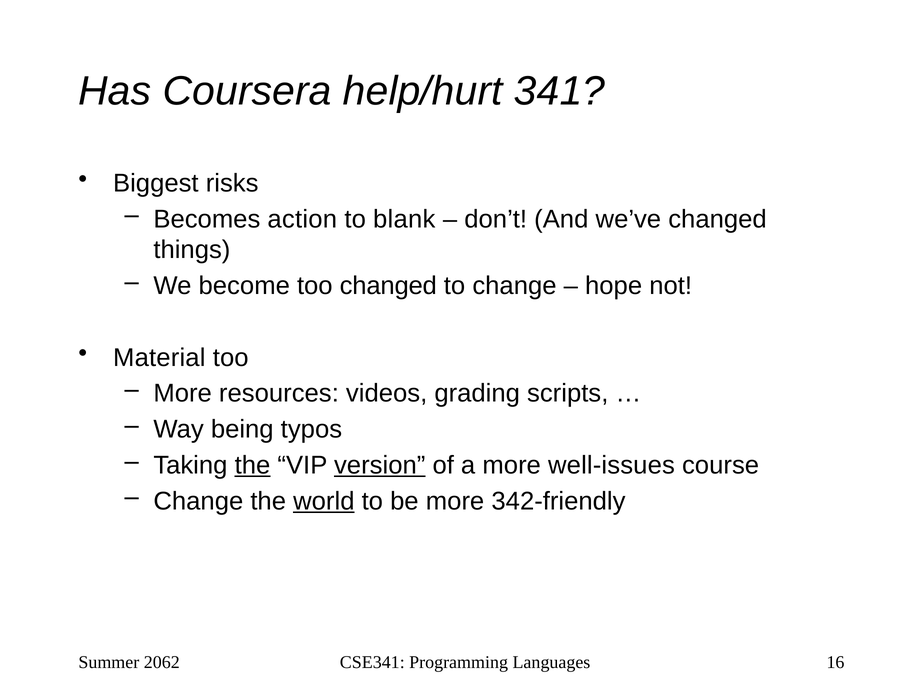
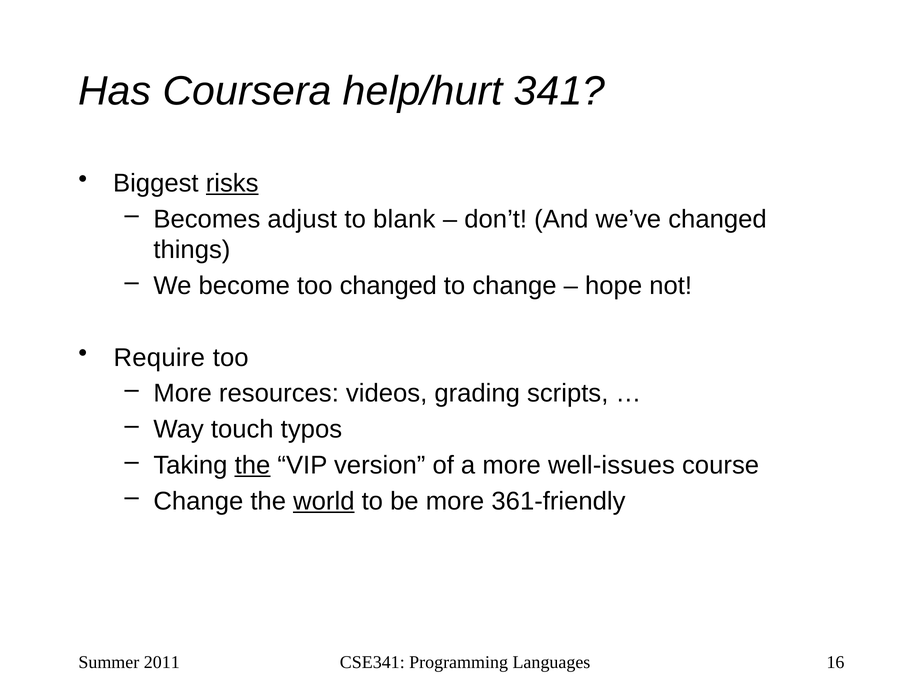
risks underline: none -> present (232, 183)
action: action -> adjust (302, 219)
Material: Material -> Require (159, 358)
being: being -> touch (242, 430)
version underline: present -> none (380, 465)
342-friendly: 342-friendly -> 361-friendly (558, 501)
2062: 2062 -> 2011 (162, 663)
